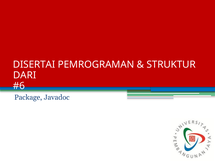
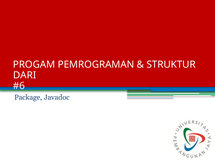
DISERTAI: DISERTAI -> PROGAM (34, 65)
